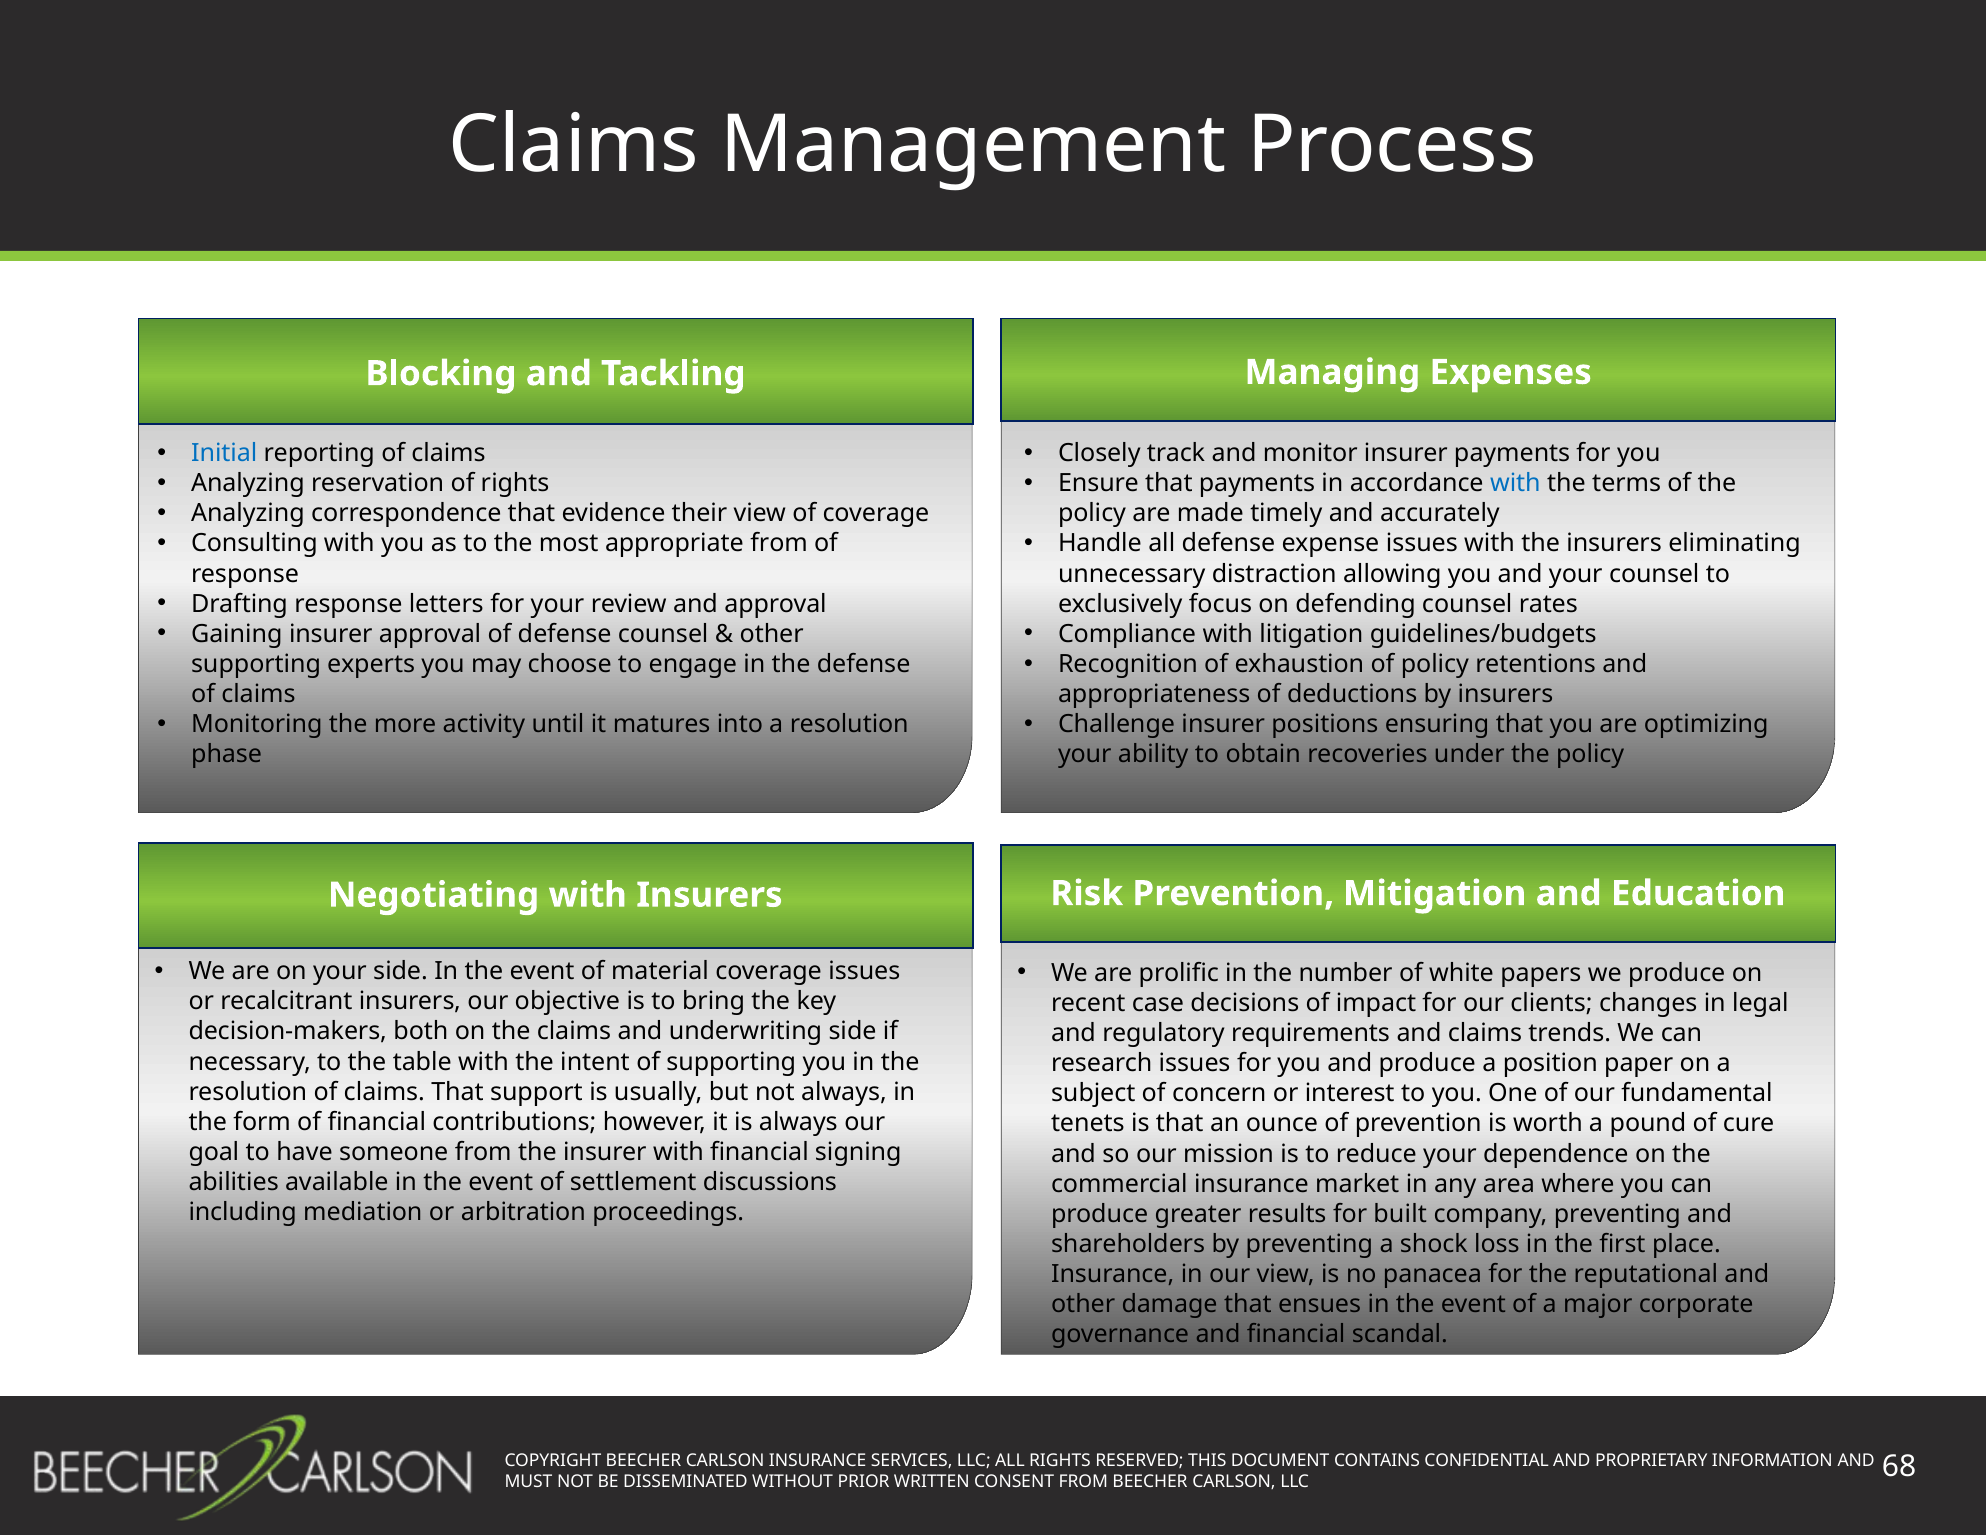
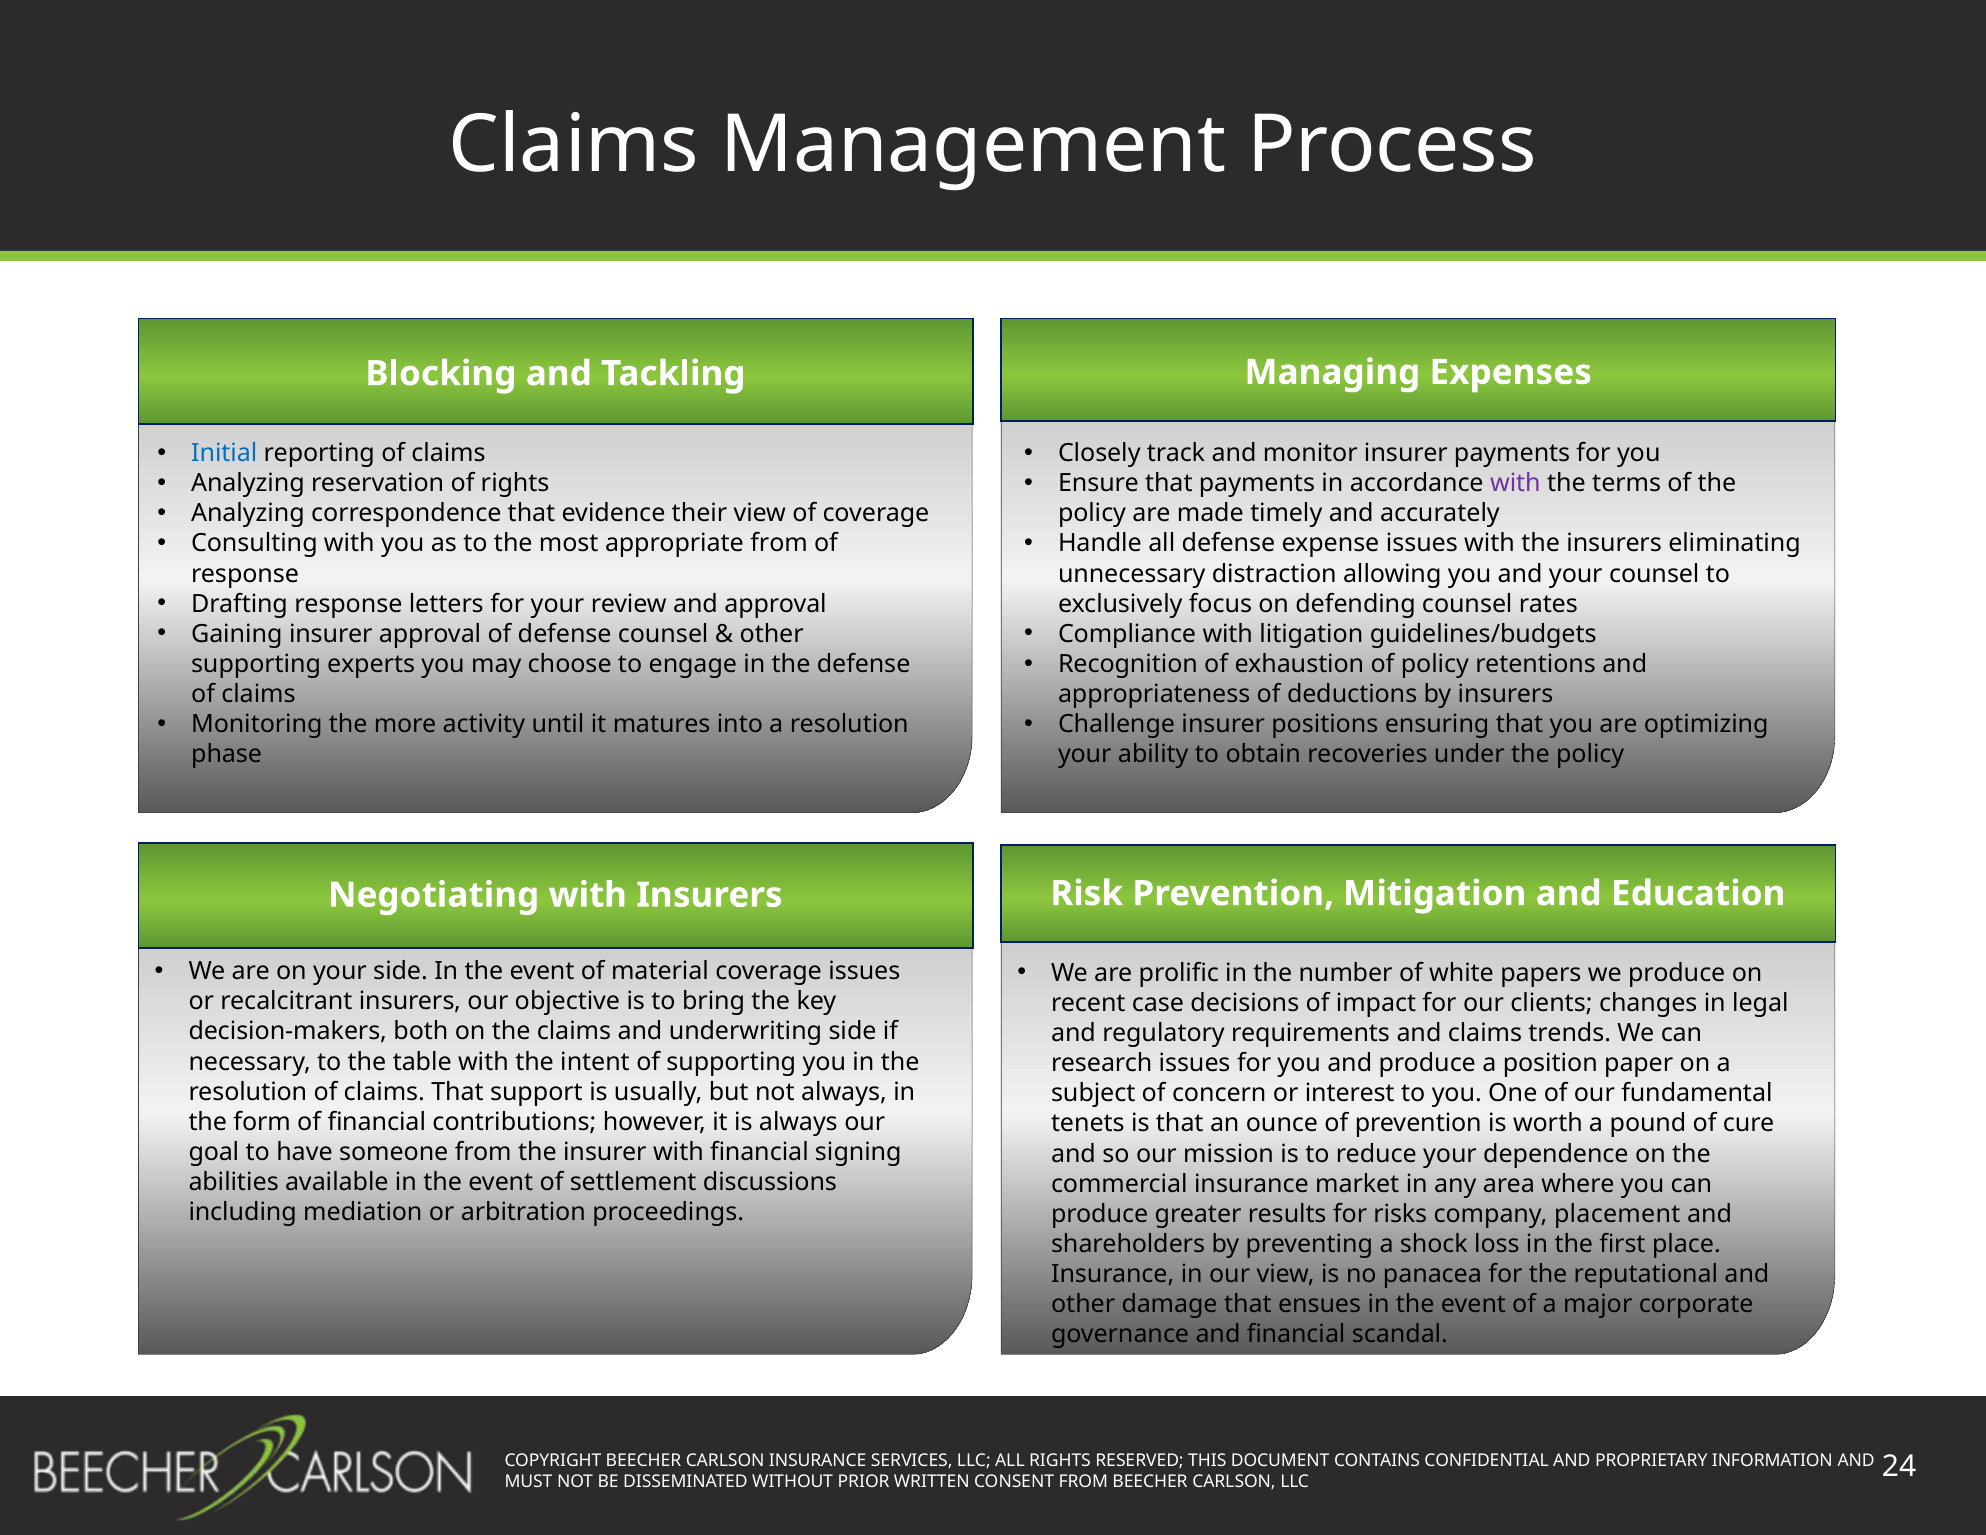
with colour: blue -> purple (1515, 483)
built: built -> risks (1400, 1214)
company preventing: preventing -> placement (1617, 1214)
68: 68 -> 24 (1899, 1466)
